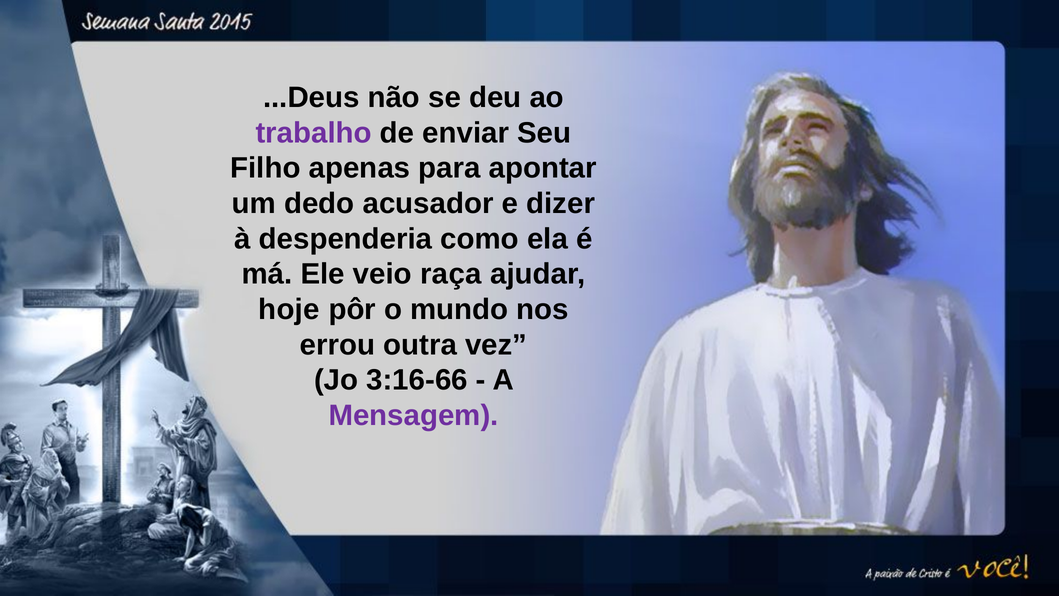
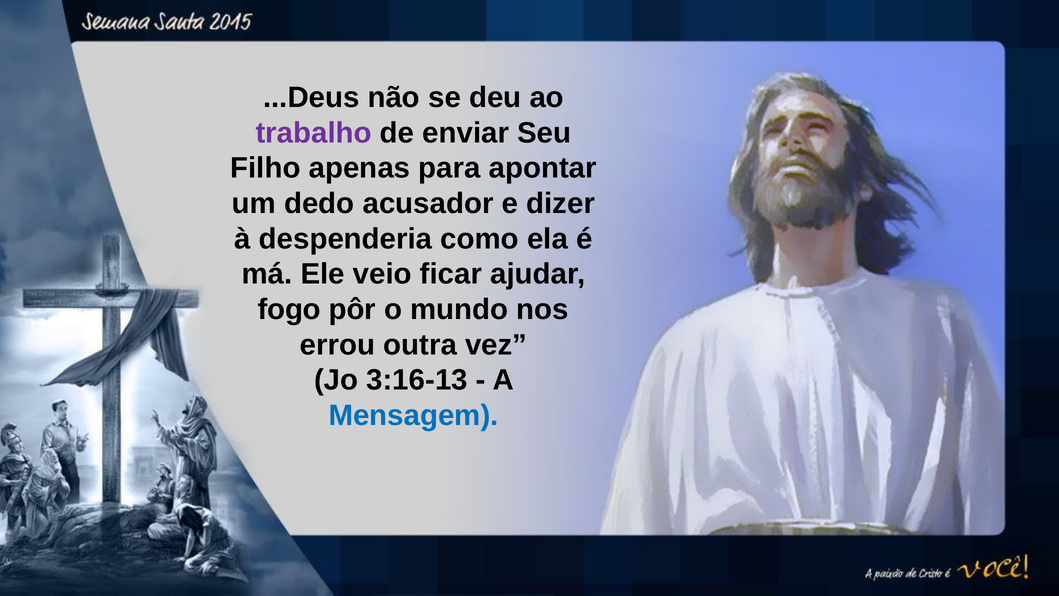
raça: raça -> ficar (451, 274)
hoje: hoje -> fogo (289, 309)
3:16-66: 3:16-66 -> 3:16-13 (417, 380)
Mensagem colour: purple -> blue (414, 415)
